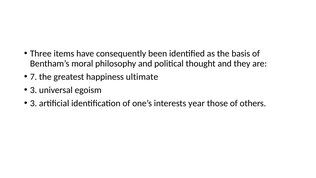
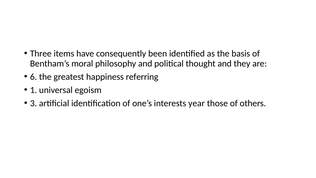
7: 7 -> 6 (34, 77)
ultimate: ultimate -> referring (142, 77)
3: 3 -> 1 (34, 90)
